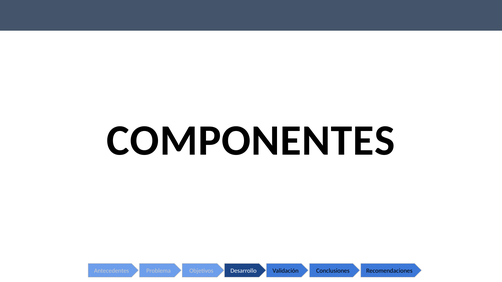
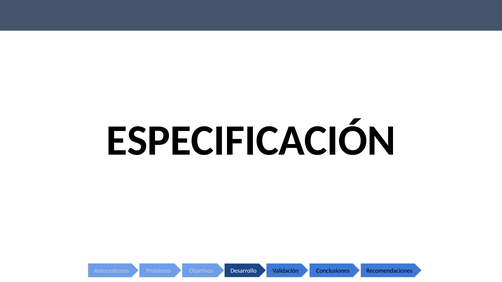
COMPONENTES: COMPONENTES -> ESPECIFICACIÓN (251, 141)
